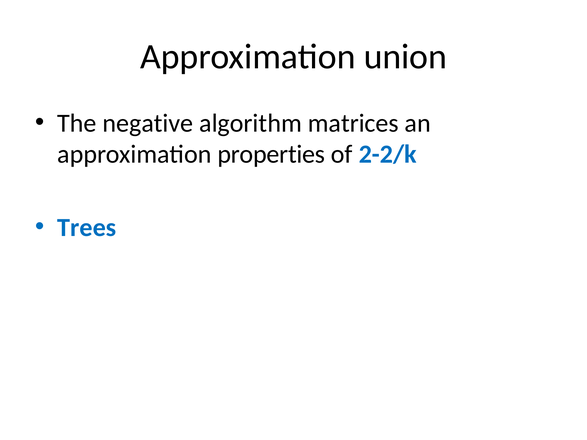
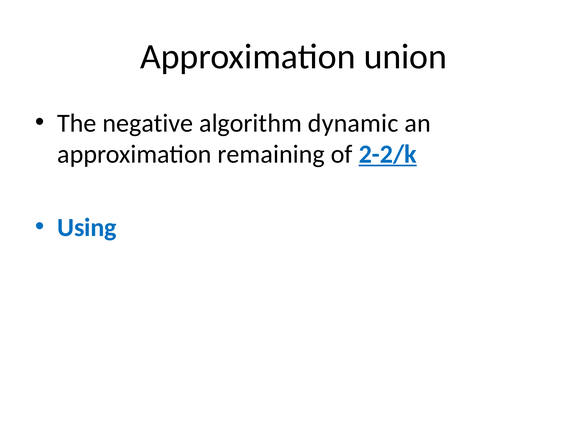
matrices: matrices -> dynamic (353, 123)
properties: properties -> remaining (271, 154)
2-2/k underline: none -> present (388, 154)
Trees: Trees -> Using (87, 228)
